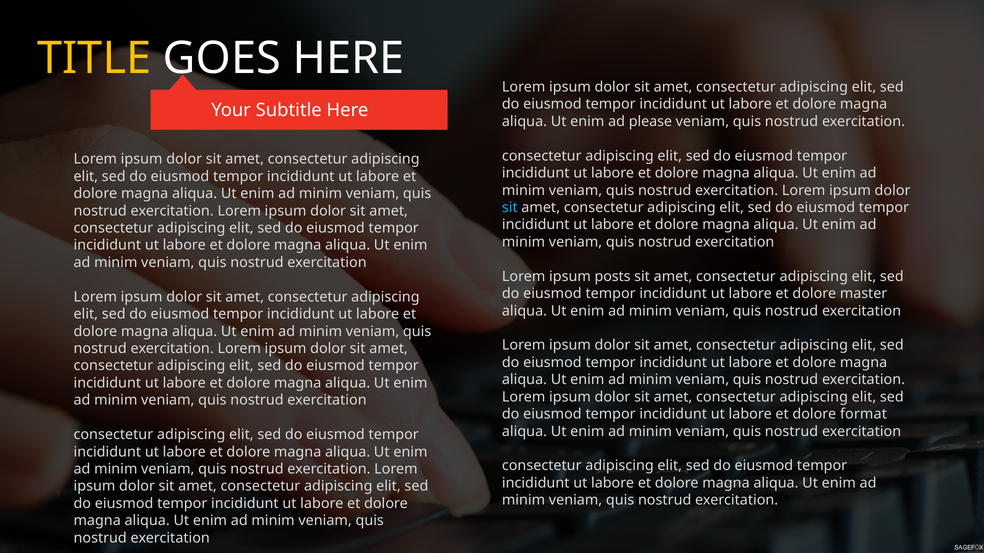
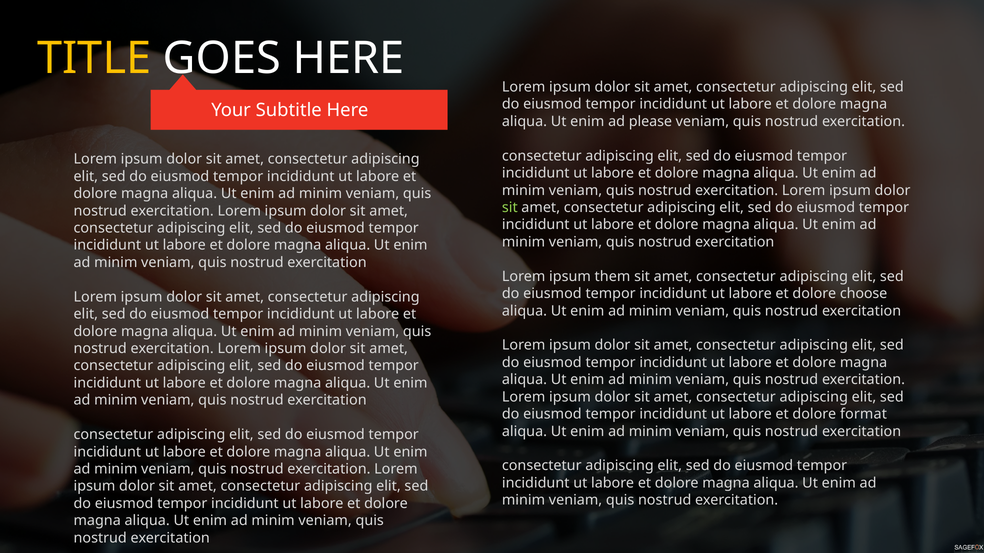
sit colour: light blue -> light green (510, 208)
posts: posts -> them (612, 277)
master: master -> choose (864, 294)
